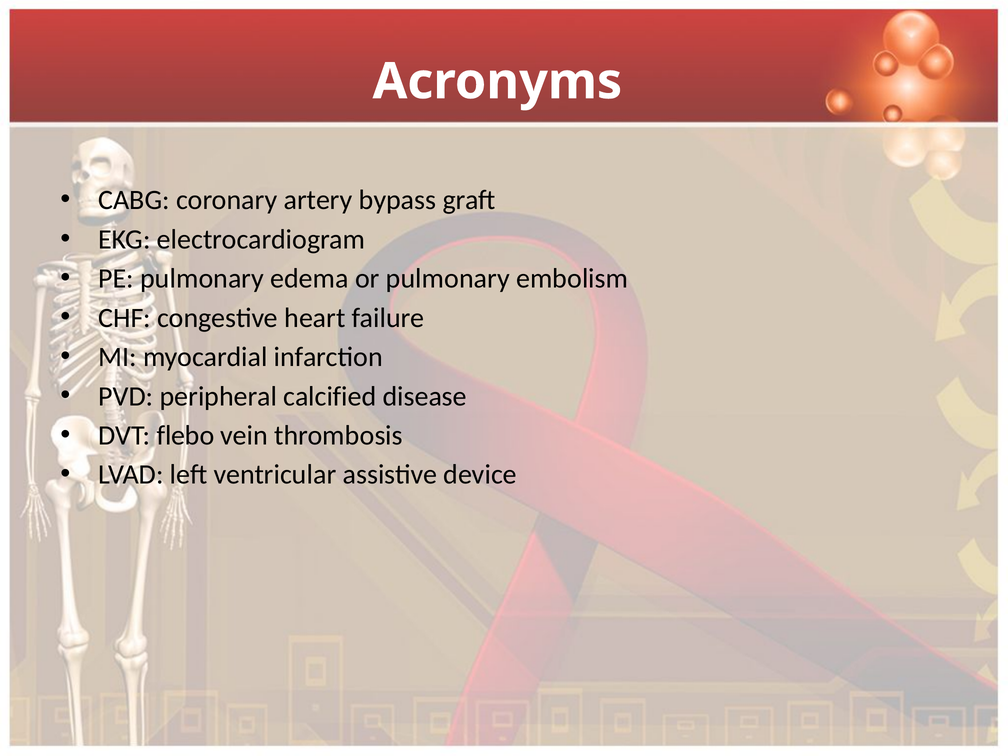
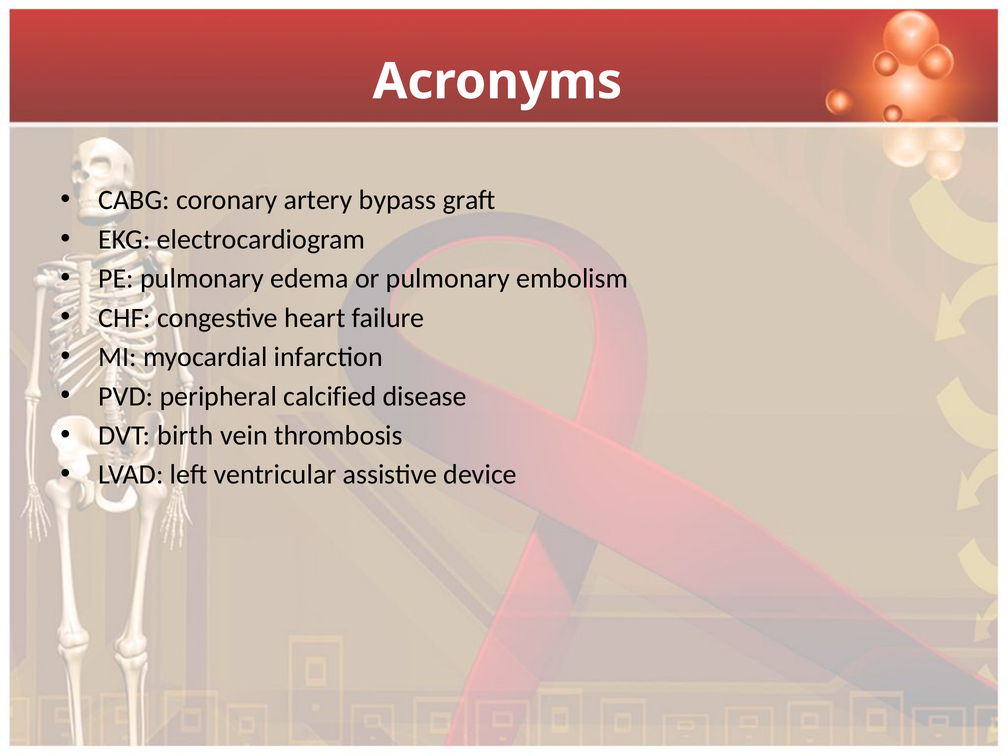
flebo: flebo -> birth (185, 435)
